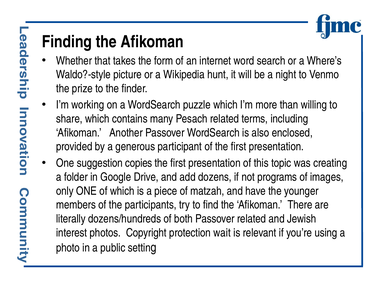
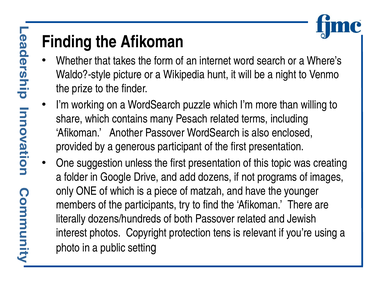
copies: copies -> unless (139, 164)
wait: wait -> tens (222, 233)
